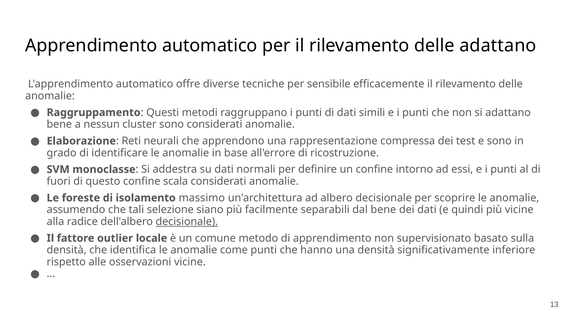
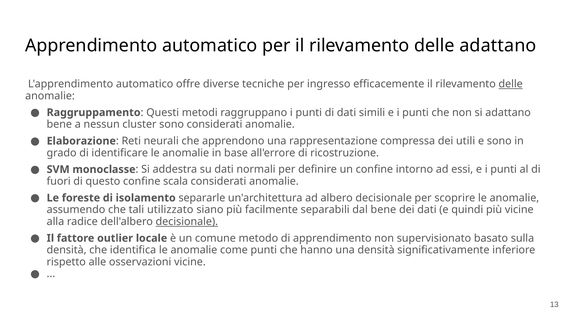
sensibile: sensibile -> ingresso (329, 84)
delle underline: none -> present (511, 84)
test: test -> utili (466, 141)
massimo: massimo -> separarle (202, 198)
selezione: selezione -> utilizzato (170, 210)
